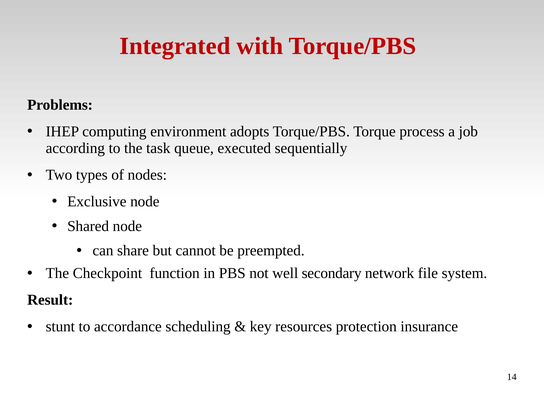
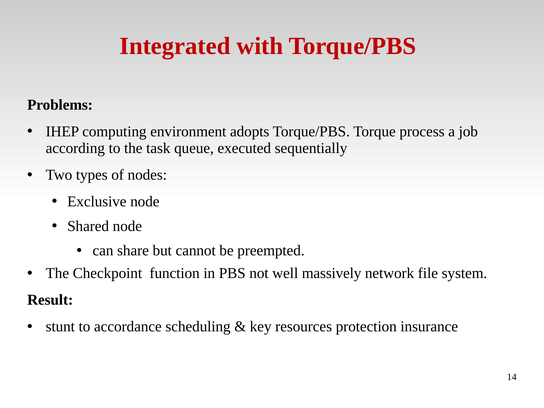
secondary: secondary -> massively (332, 273)
